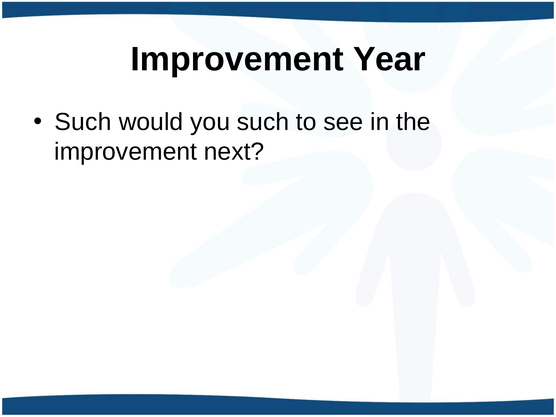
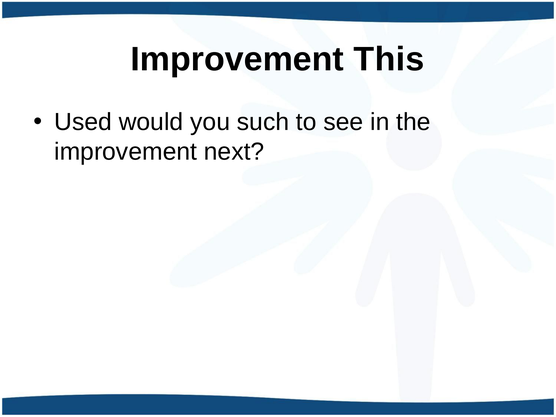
Year: Year -> This (389, 59)
Such: Such -> Used (83, 122)
